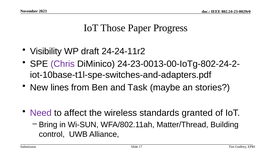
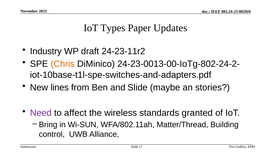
Those: Those -> Types (113, 28)
Progress: Progress -> Updates (170, 28)
Visibility: Visibility -> Industry (46, 51)
24-24-11r2: 24-24-11r2 -> 24-23-11r2 (123, 51)
Chris colour: purple -> orange (63, 64)
and Task: Task -> Slide (137, 87)
